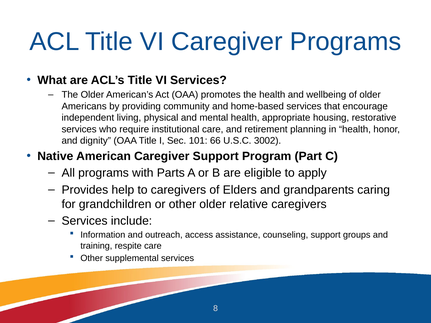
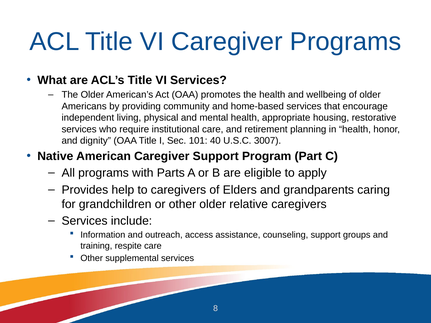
66: 66 -> 40 (215, 141)
3002: 3002 -> 3007 (268, 141)
